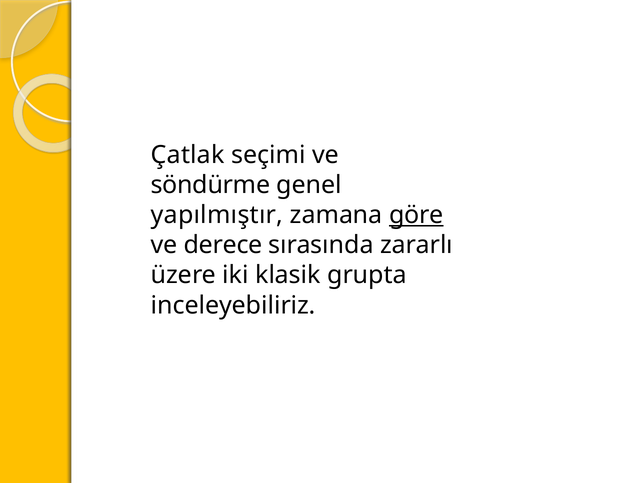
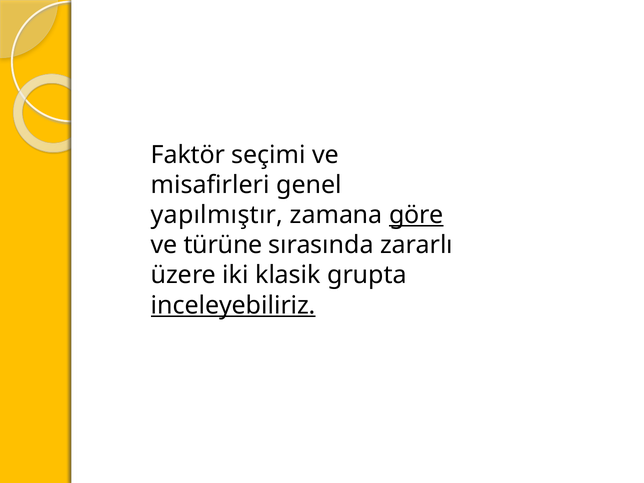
Çatlak: Çatlak -> Faktör (188, 155)
söndürme: söndürme -> misafirleri (210, 185)
derece: derece -> türüne (223, 245)
inceleyebiliriz underline: none -> present (233, 305)
